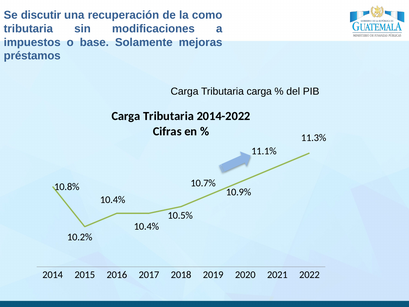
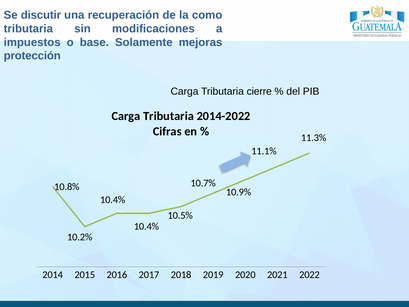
préstamos: préstamos -> protección (32, 56)
Tributaria carga: carga -> cierre (259, 91)
